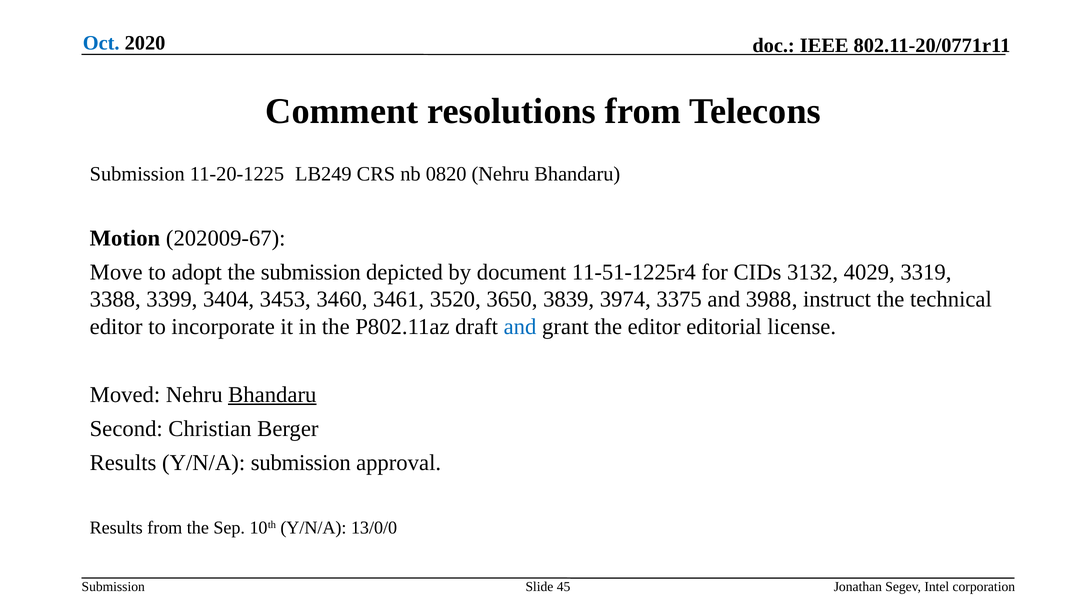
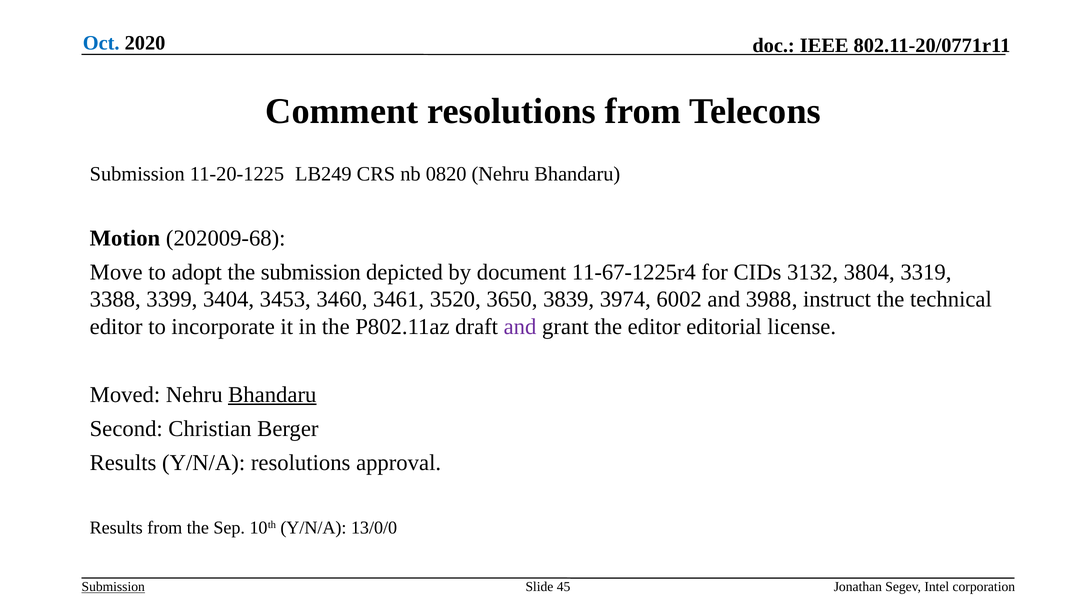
202009-67: 202009-67 -> 202009-68 (226, 238)
11-51-1225r4: 11-51-1225r4 -> 11-67-1225r4 (634, 272)
4029: 4029 -> 3804 (869, 272)
3375: 3375 -> 6002 (679, 299)
and colour: blue -> purple (520, 326)
Y/N/A submission: submission -> resolutions (301, 462)
Submission underline: none -> present (113, 586)
